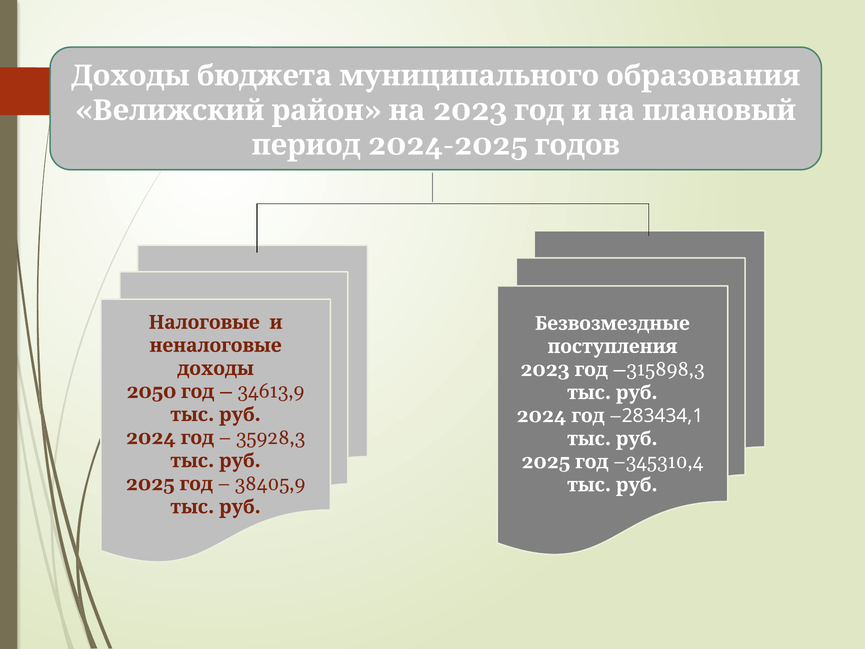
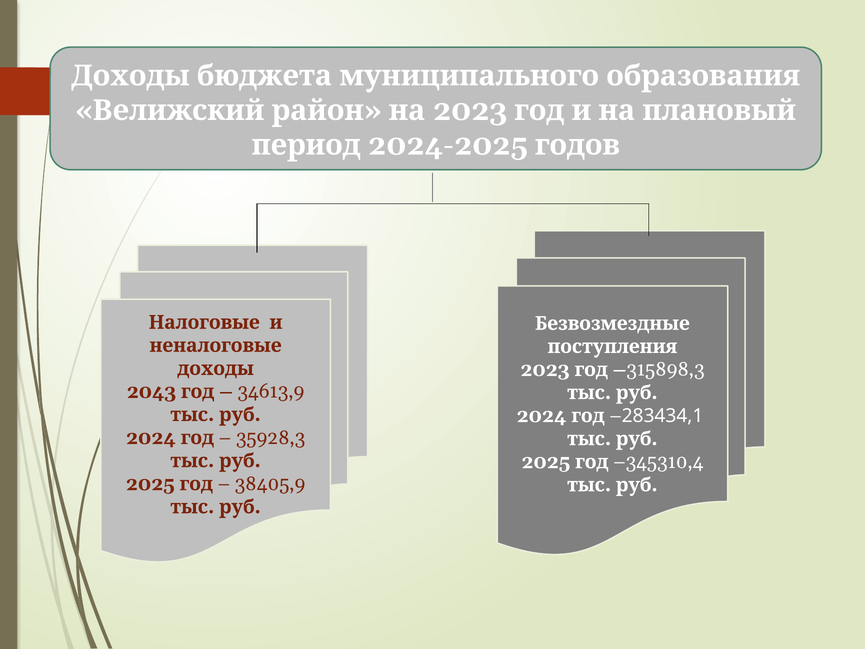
2050: 2050 -> 2043 (151, 391)
